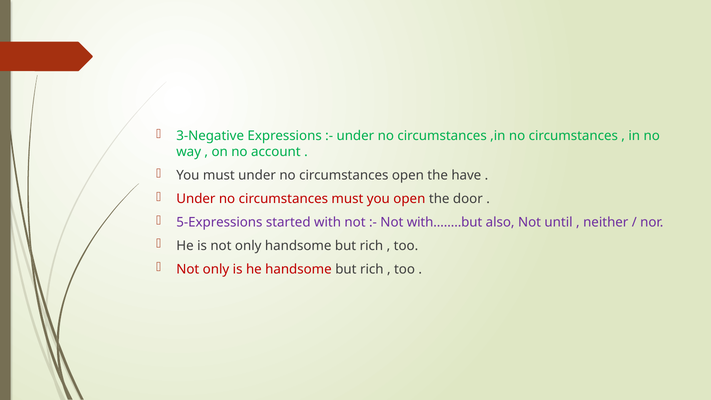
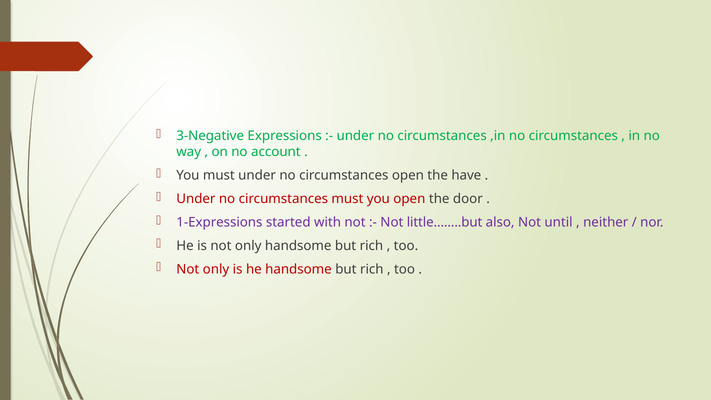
5-Expressions: 5-Expressions -> 1-Expressions (219, 222)
with……..but: with……..but -> little……..but (445, 222)
